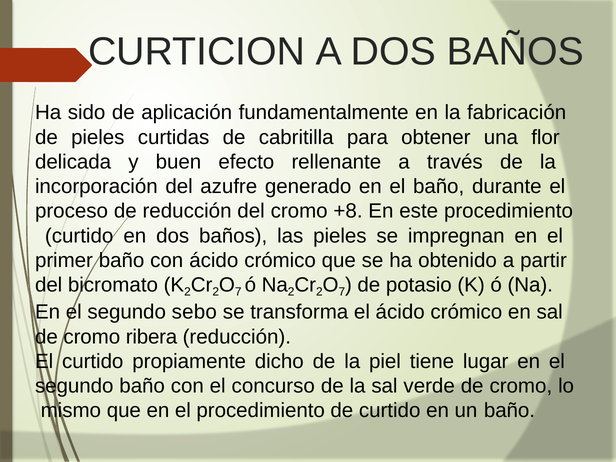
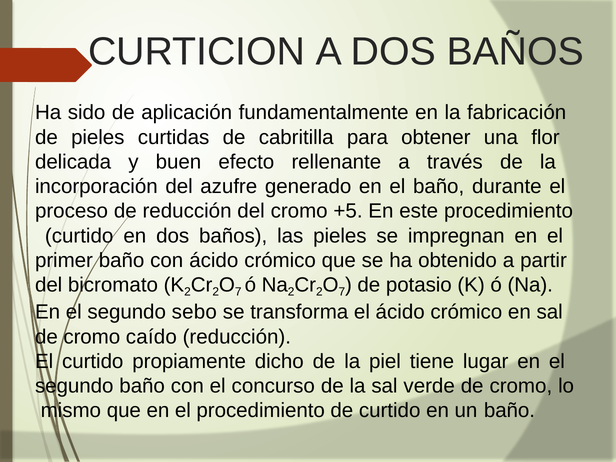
+8: +8 -> +5 (348, 211)
ribera: ribera -> caído (151, 337)
